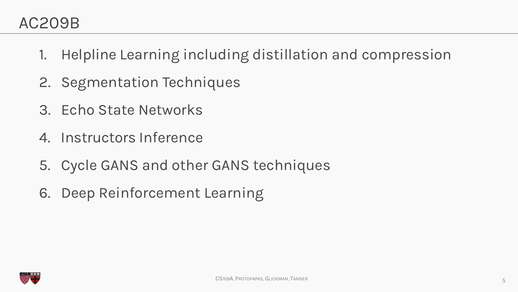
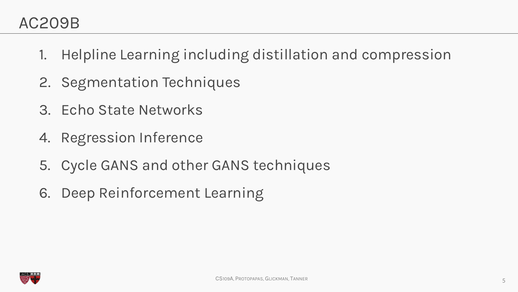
Instructors: Instructors -> Regression (99, 137)
